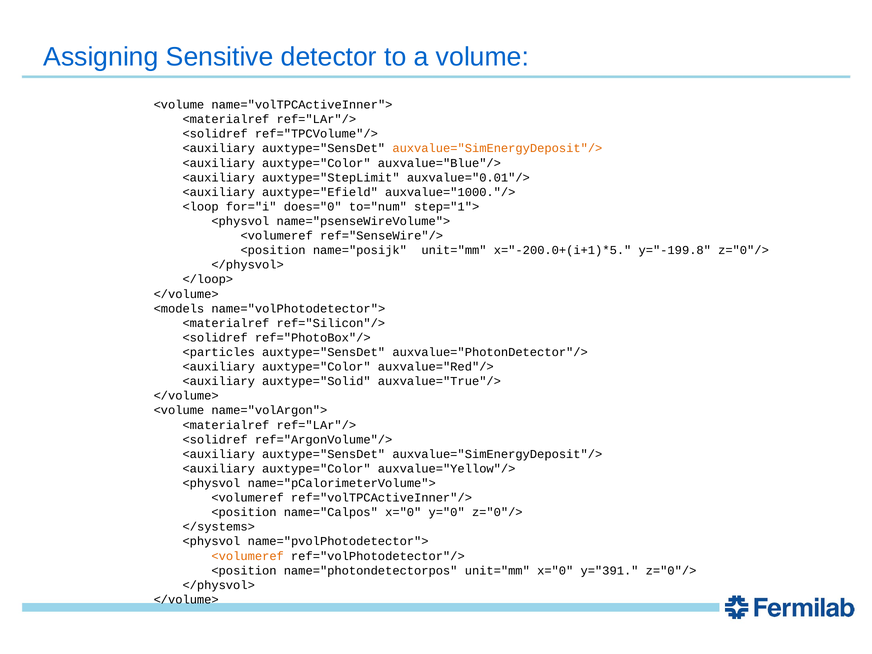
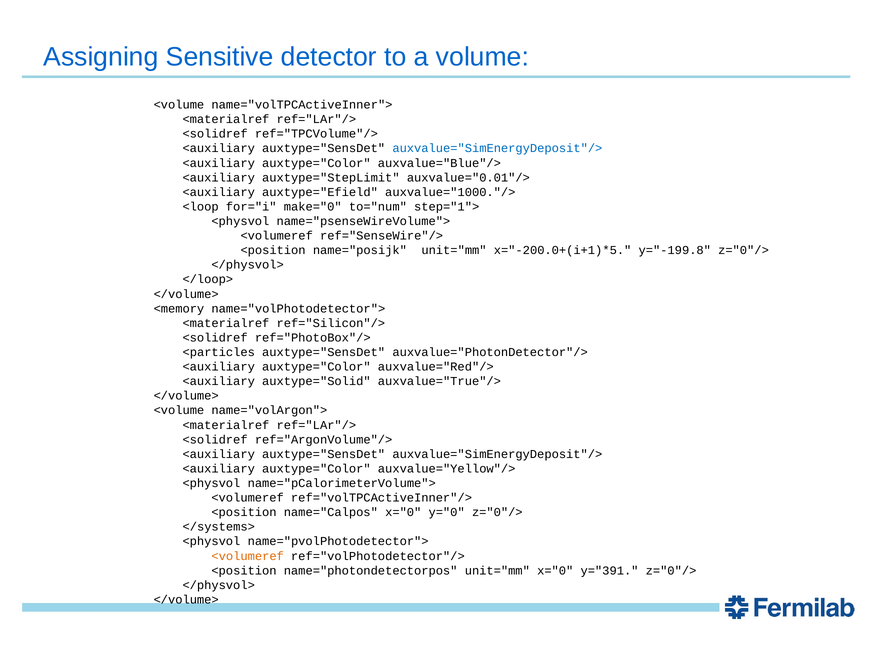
auxvalue="SimEnergyDeposit"/> colour: orange -> blue (497, 148)
does="0: does="0 -> make="0 (313, 207)
<models: <models -> <memory (179, 309)
